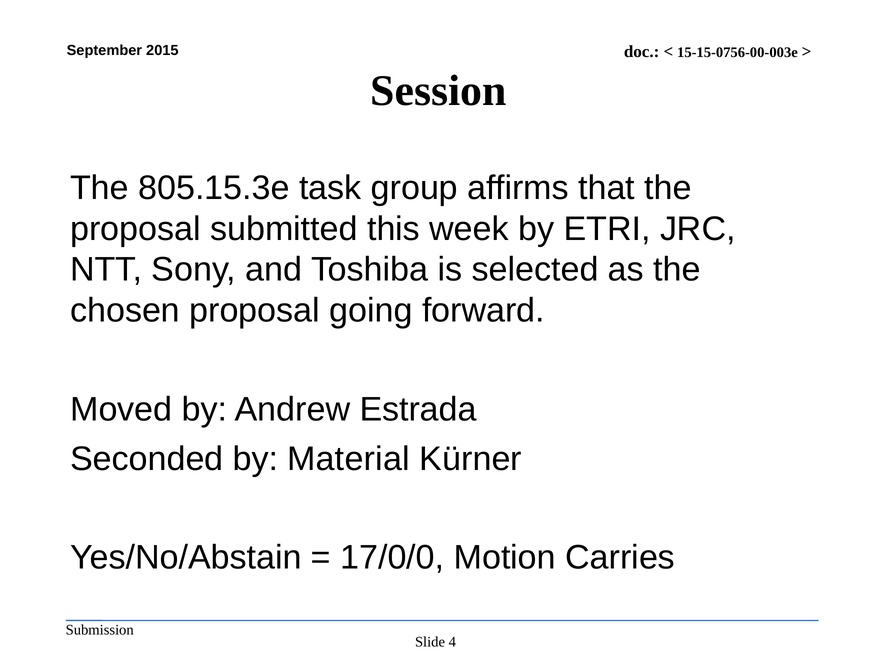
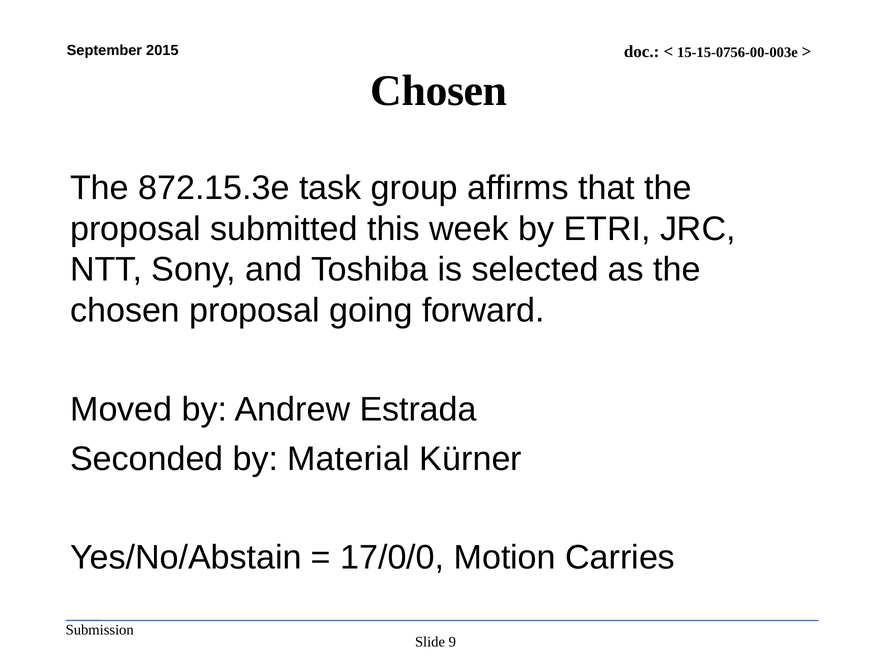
Session: Session -> Chosen (439, 91)
805.15.3e: 805.15.3e -> 872.15.3e (214, 188)
4: 4 -> 9 (452, 643)
